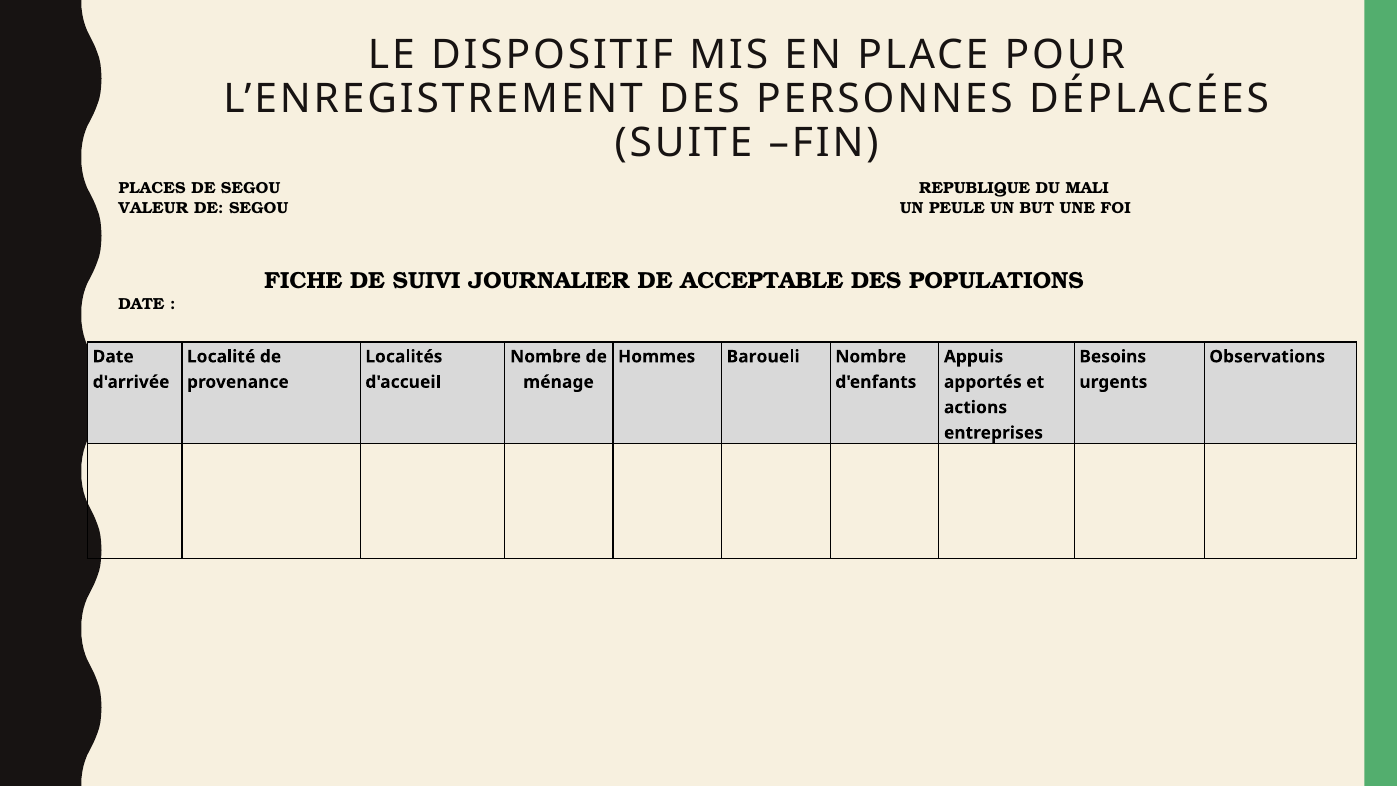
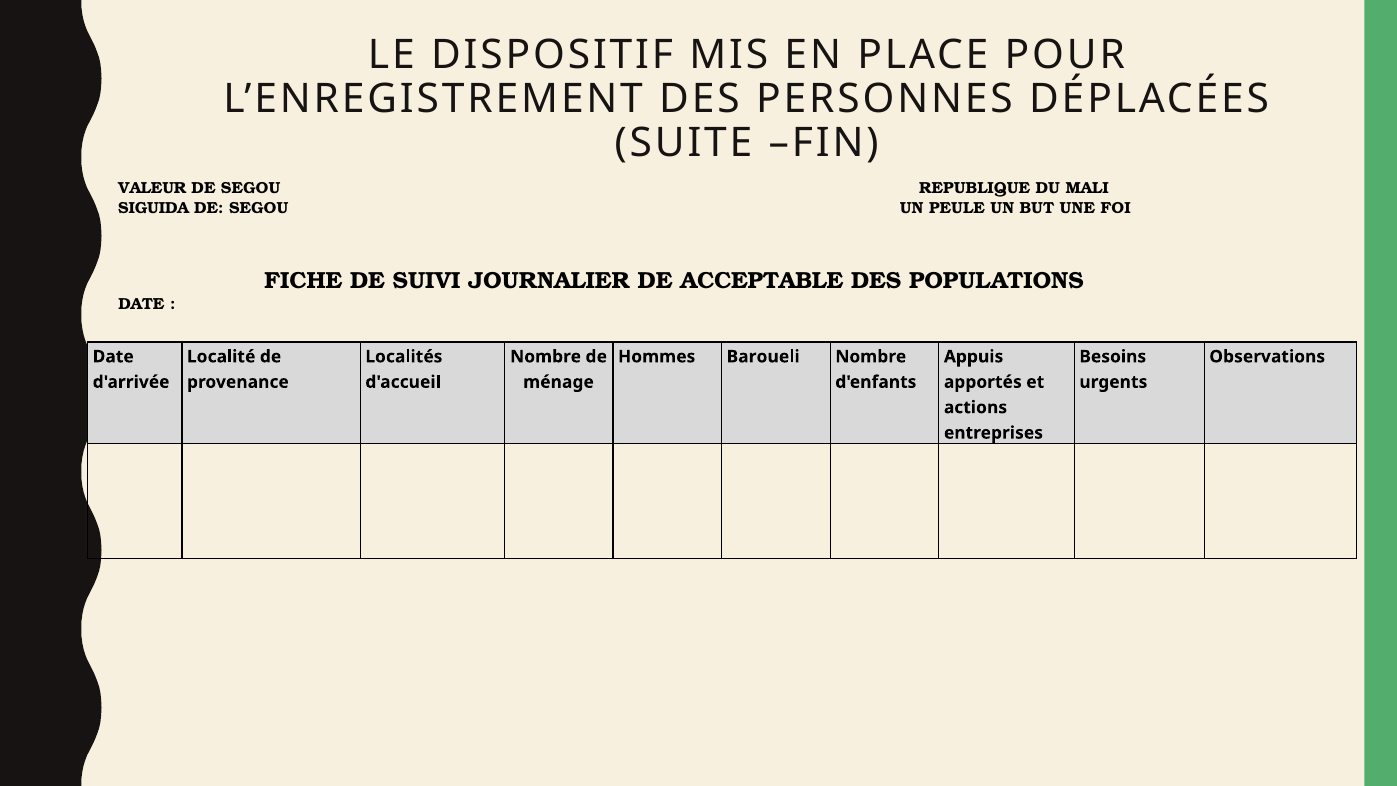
PLACES: PLACES -> VALEUR (152, 188)
VALEUR: VALEUR -> SIGUIDA (154, 208)
